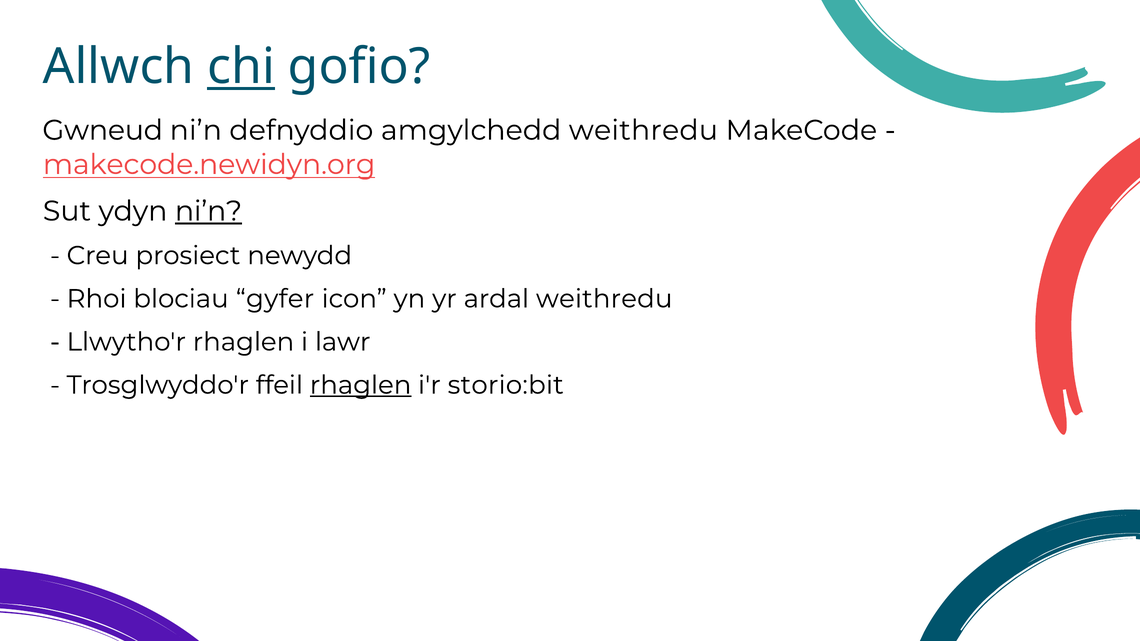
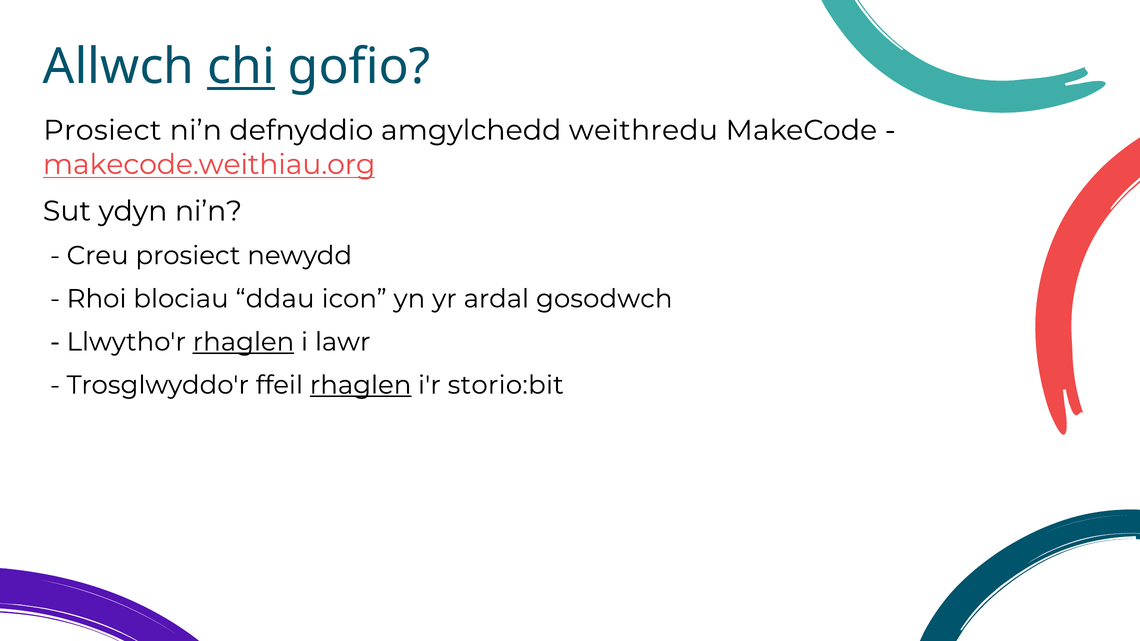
Gwneud: Gwneud -> Prosiect (102, 130)
makecode.newidyn.org: makecode.newidyn.org -> makecode.weithiau.org (209, 165)
ni’n underline: present -> none (209, 211)
gyfer: gyfer -> ddau (275, 299)
ardal weithredu: weithredu -> gosodwch (604, 299)
rhaglen underline: none -> present (243, 342)
